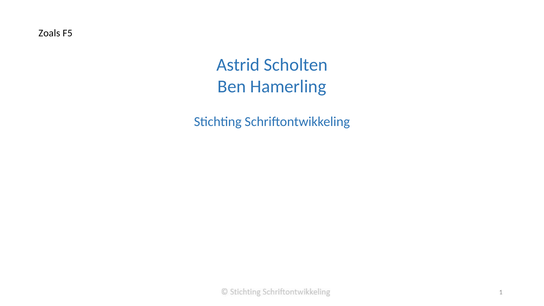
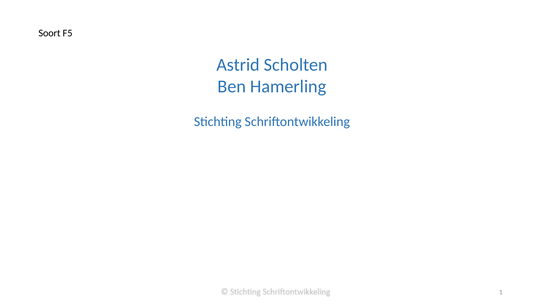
Zoals: Zoals -> Soort (49, 33)
